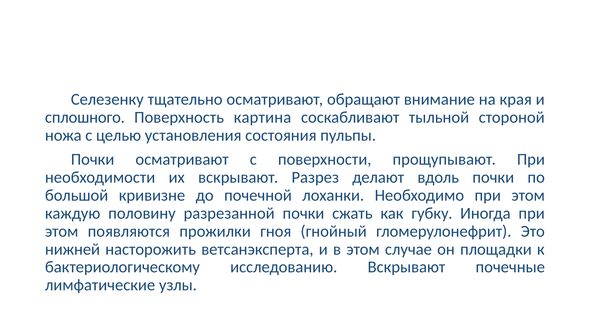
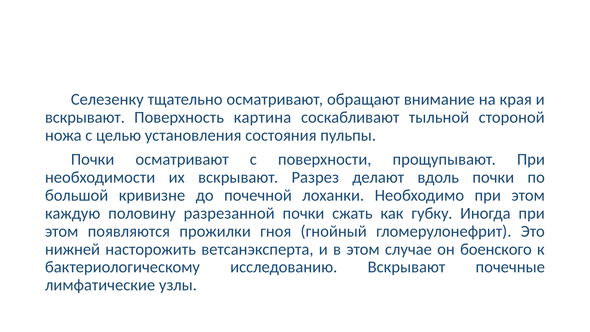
сплошного: сплошного -> вскрывают (85, 117)
площадки: площадки -> боенского (496, 249)
